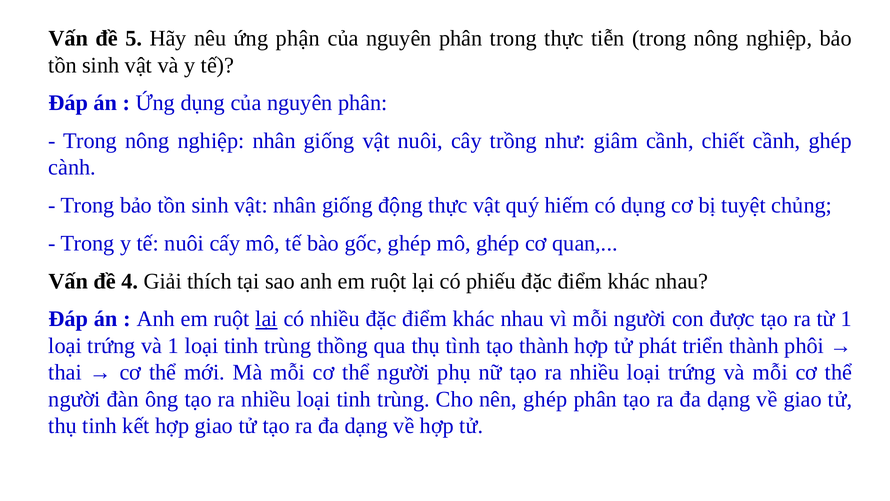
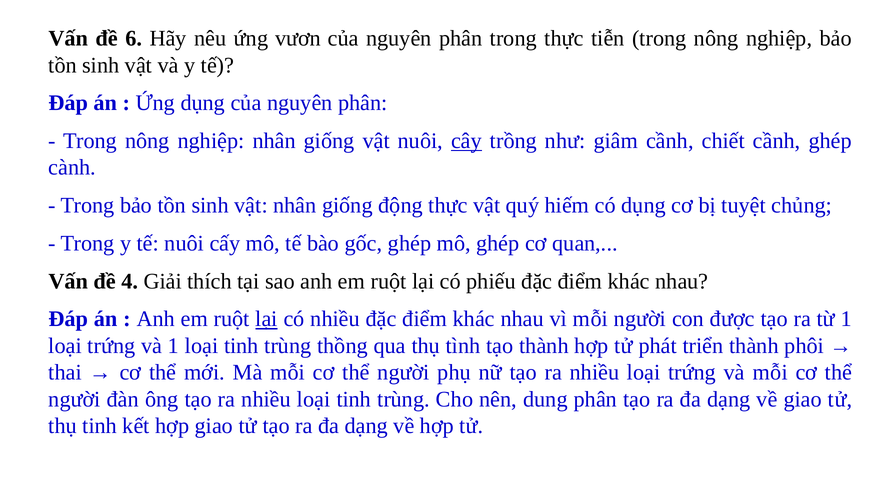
5: 5 -> 6 (134, 38)
phận: phận -> vươn (298, 38)
cây underline: none -> present (466, 141)
nên ghép: ghép -> dung (545, 399)
